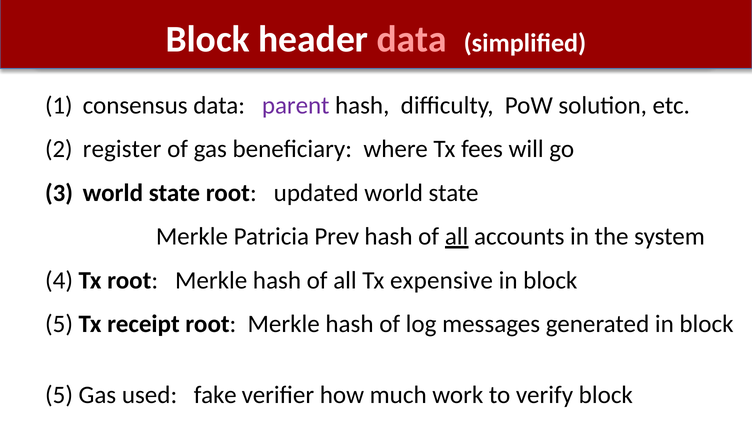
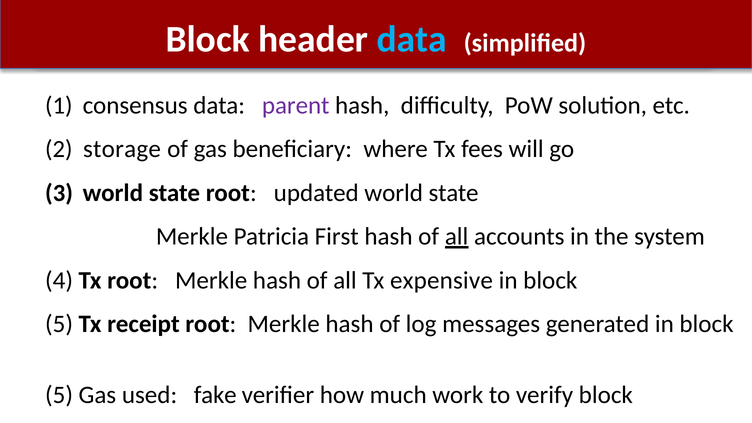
data colour: pink -> light blue (412, 39)
register: register -> storage (122, 149)
Prev: Prev -> First (337, 237)
